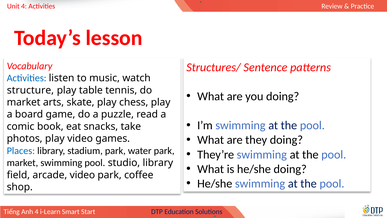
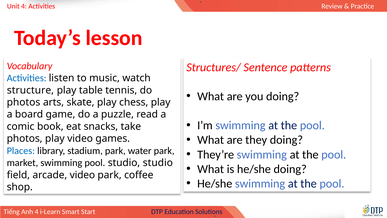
market: market -> photos (24, 102)
studio library: library -> studio (158, 163)
